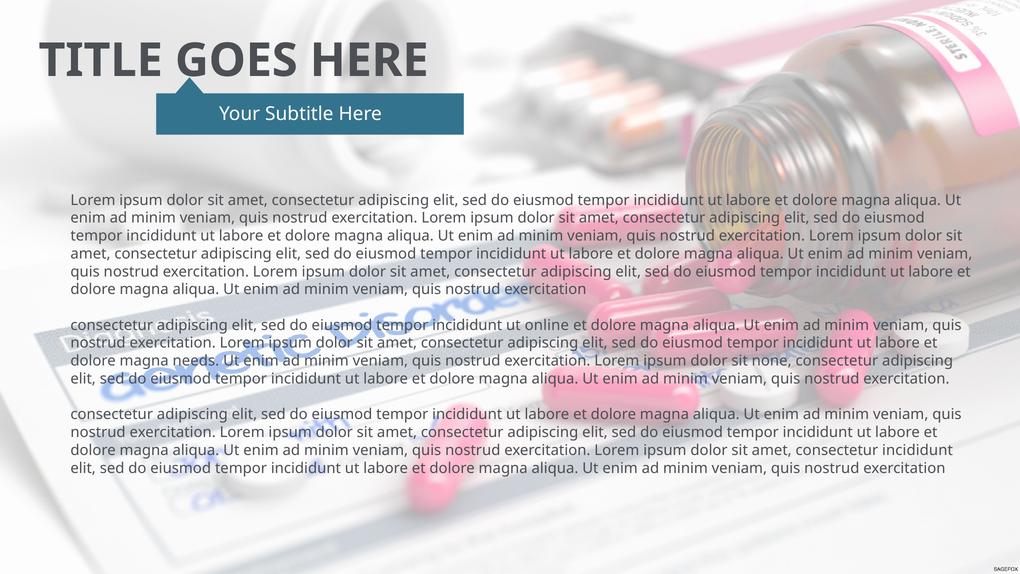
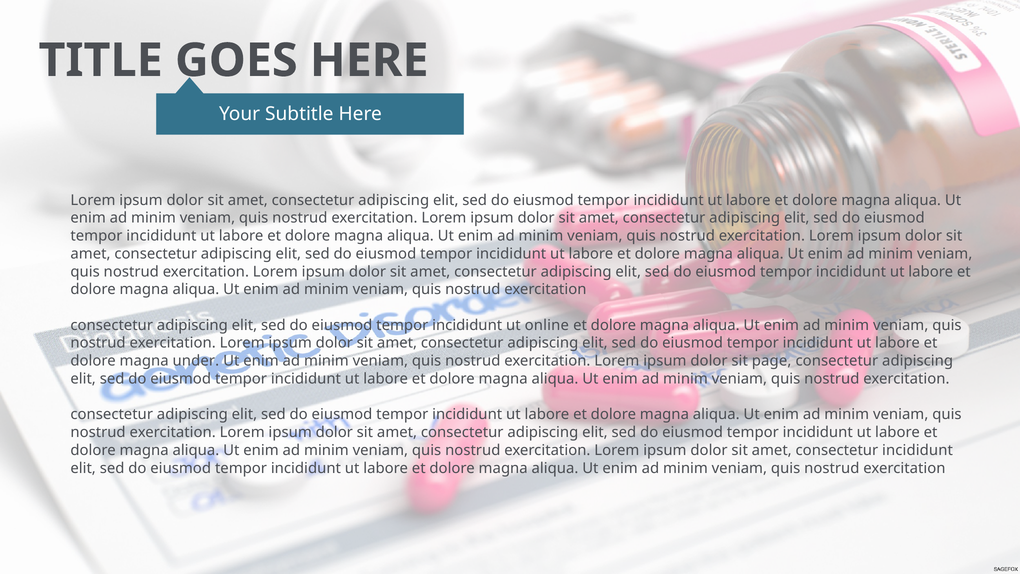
needs: needs -> under (196, 361)
none: none -> page (772, 361)
